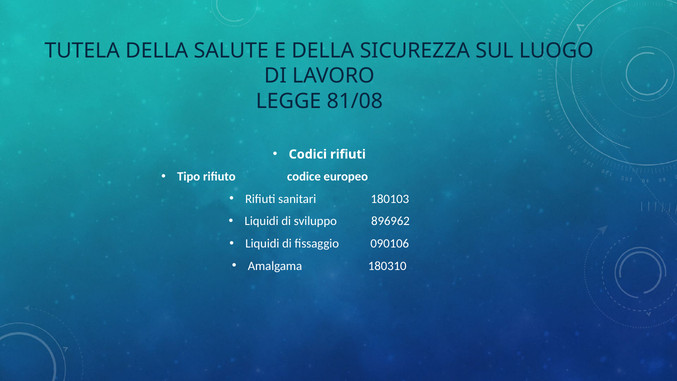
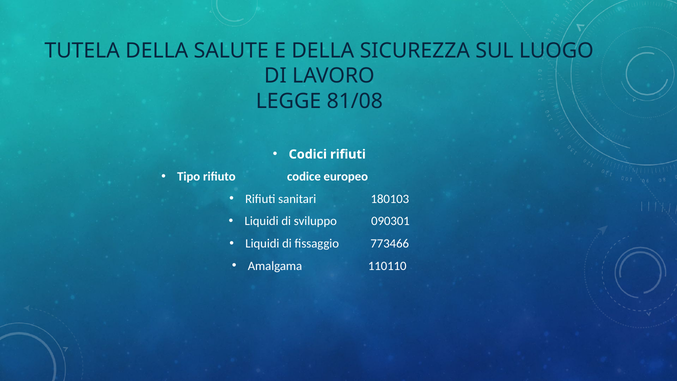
896962: 896962 -> 090301 (390, 221)
090106: 090106 -> 773466 (390, 243)
180310: 180310 -> 110110 (387, 266)
